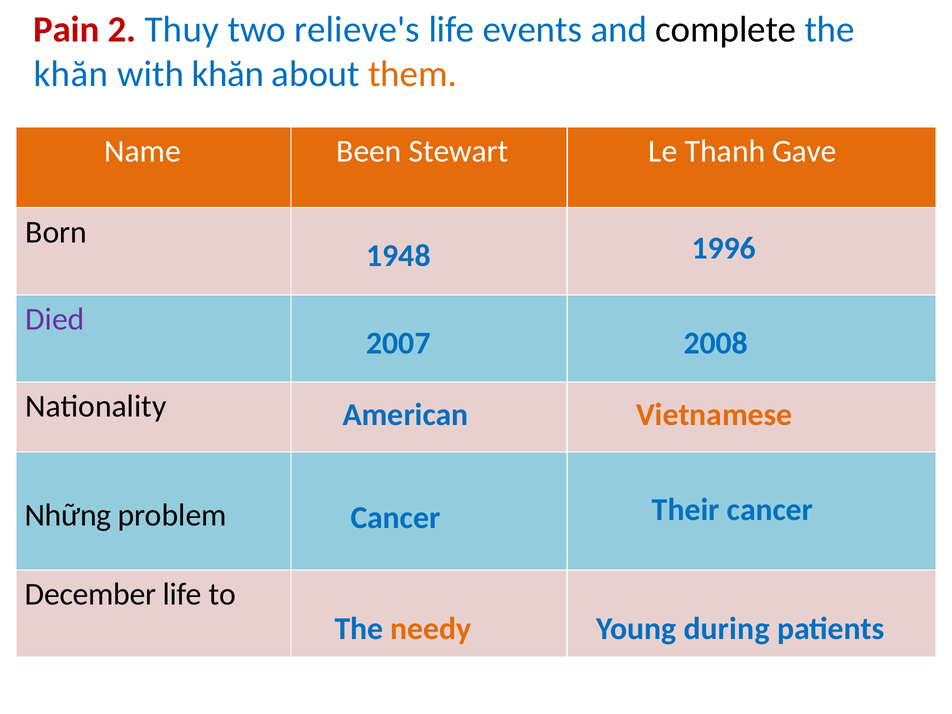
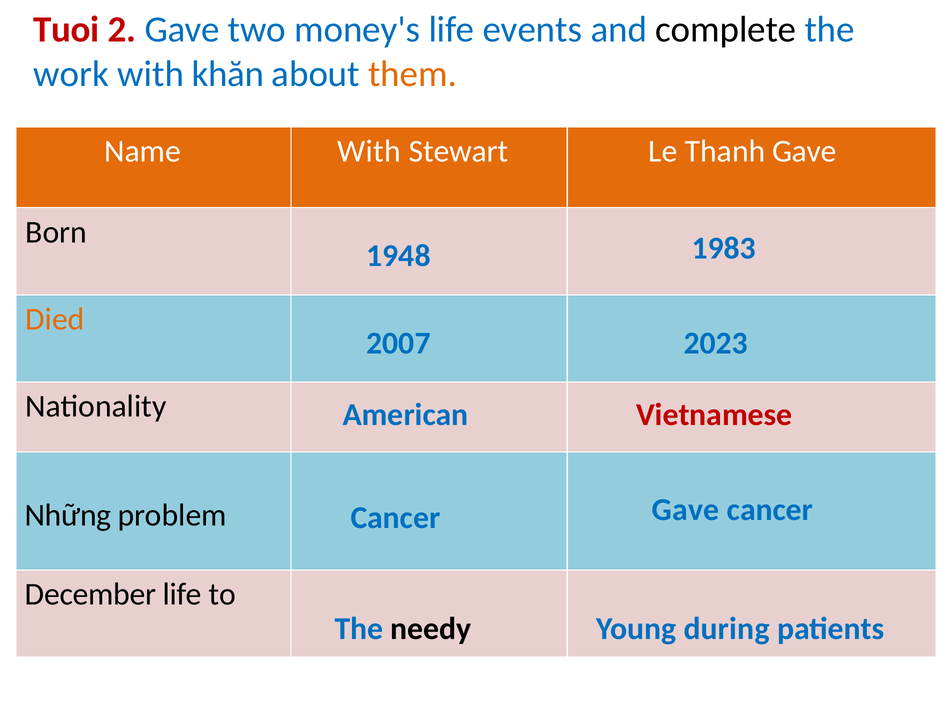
Pain: Pain -> Tuoi (66, 29)
2 Thuy: Thuy -> Gave (182, 29)
relieve's: relieve's -> money's (357, 29)
khăn: khăn -> work (71, 74)
Name Been: Been -> With (369, 151)
1996: 1996 -> 1983 (724, 248)
Died colour: purple -> orange (55, 319)
2008: 2008 -> 2023 (716, 343)
Vietnamese colour: orange -> red (714, 415)
Cancer Their: Their -> Gave (686, 510)
needy colour: orange -> black (431, 629)
